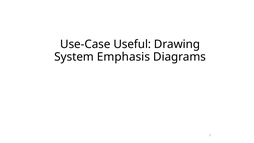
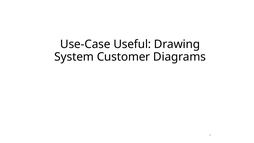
Emphasis: Emphasis -> Customer (124, 57)
